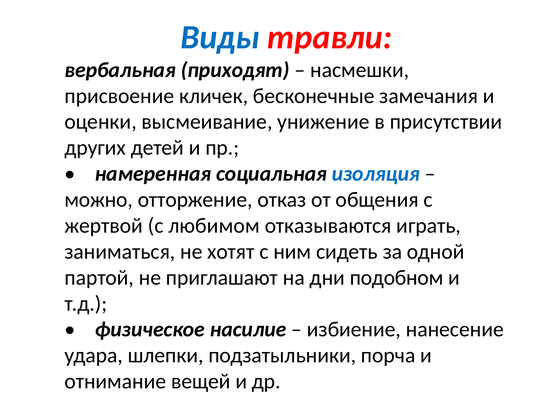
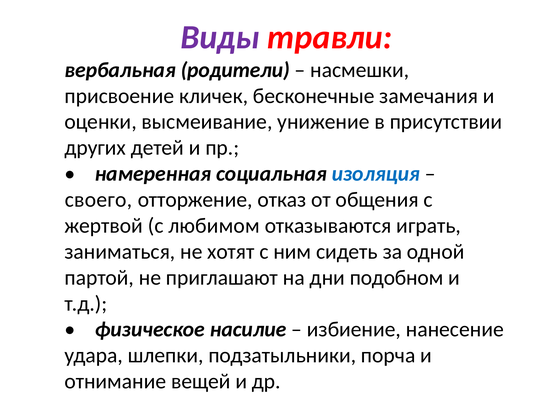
Виды colour: blue -> purple (220, 37)
приходят: приходят -> родители (235, 70)
можно: можно -> своего (99, 200)
